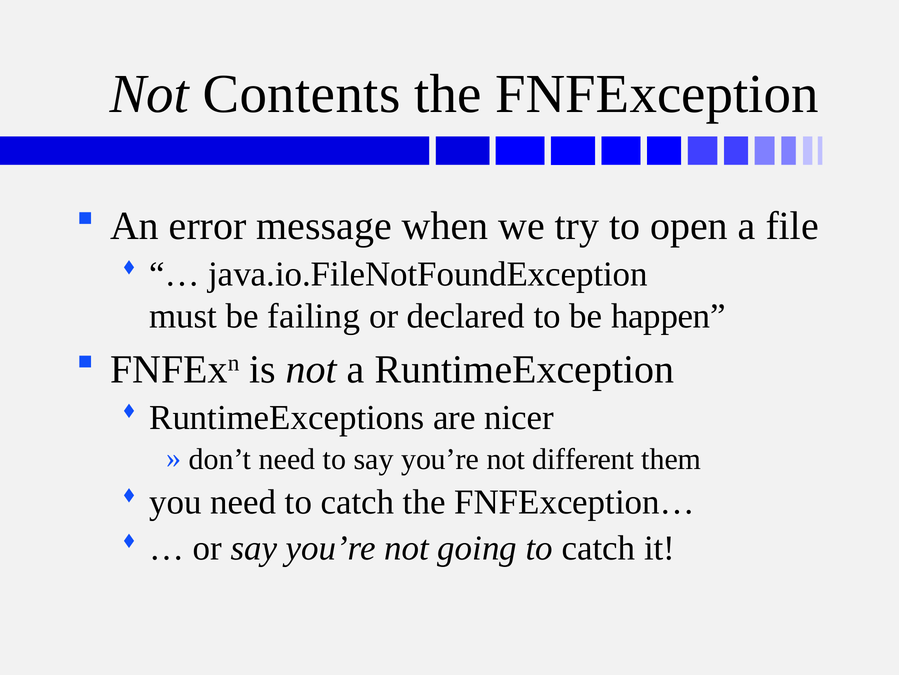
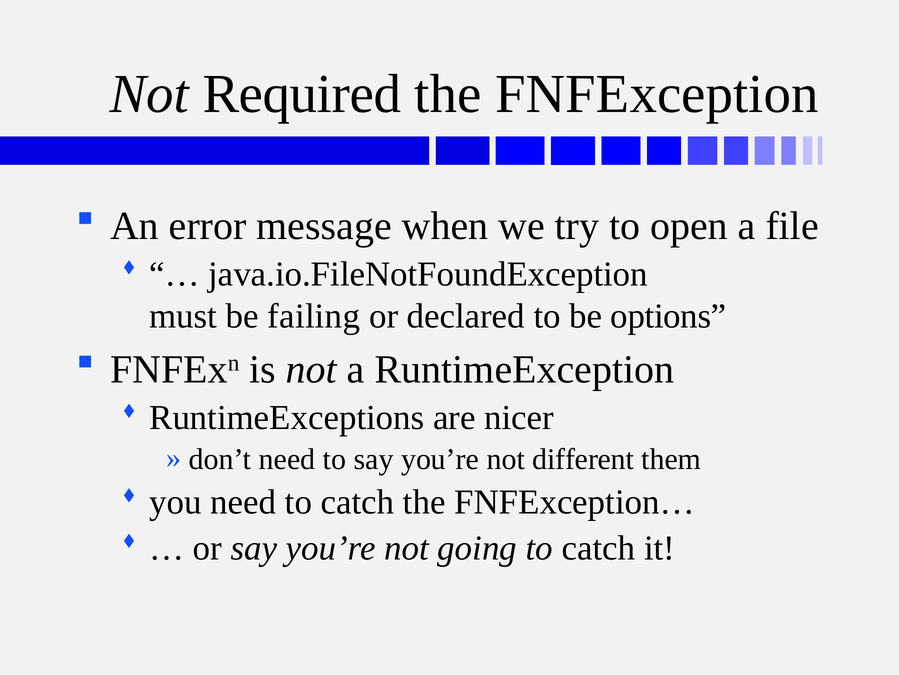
Contents: Contents -> Required (302, 94)
happen: happen -> options (668, 316)
